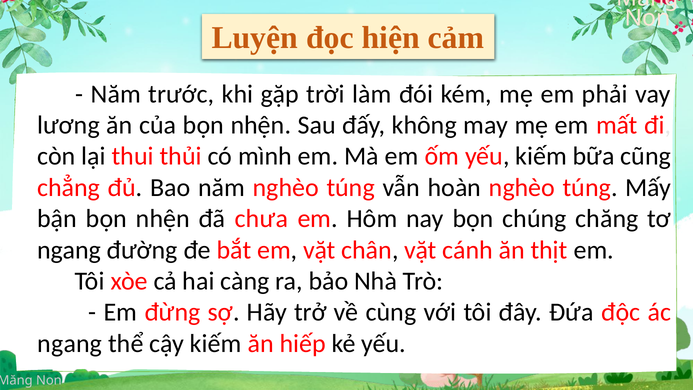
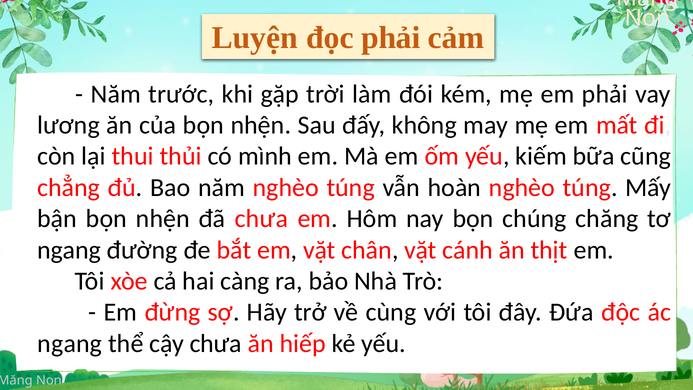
đọc hiện: hiện -> phải (391, 38)
cậy kiếm: kiếm -> chưa (216, 343)
